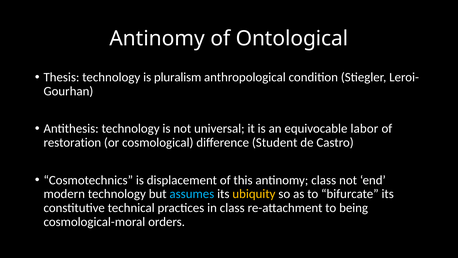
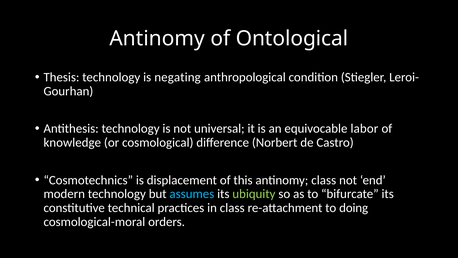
pluralism: pluralism -> negating (178, 77)
restoration: restoration -> knowledge (72, 142)
Student: Student -> Norbert (275, 142)
ubiquity colour: yellow -> light green (254, 194)
being: being -> doing (354, 208)
